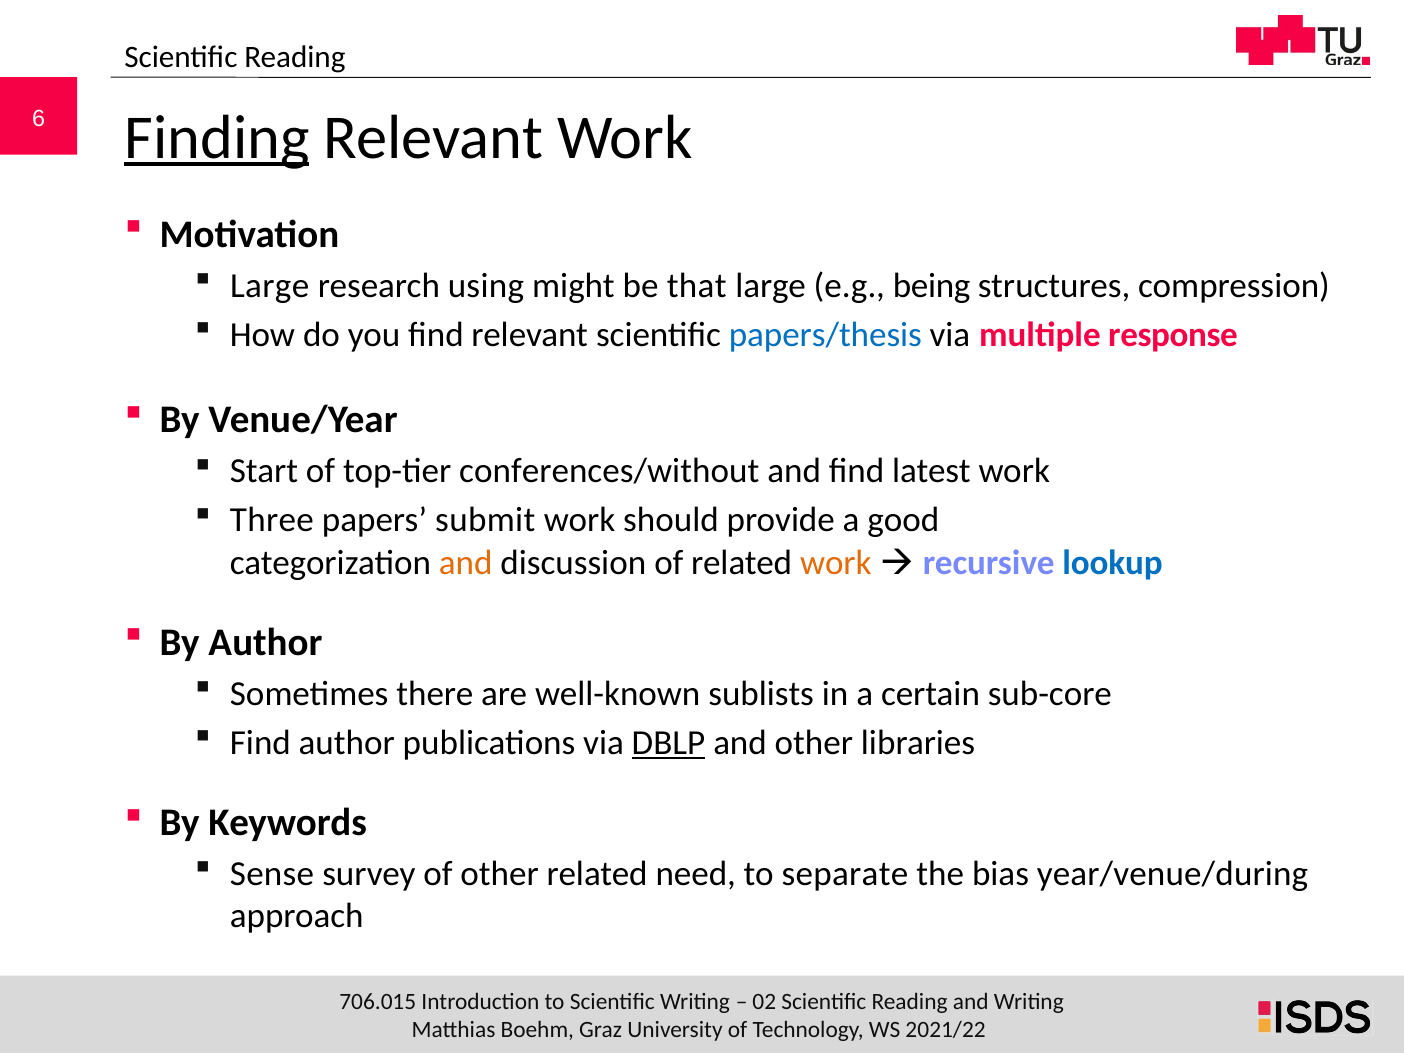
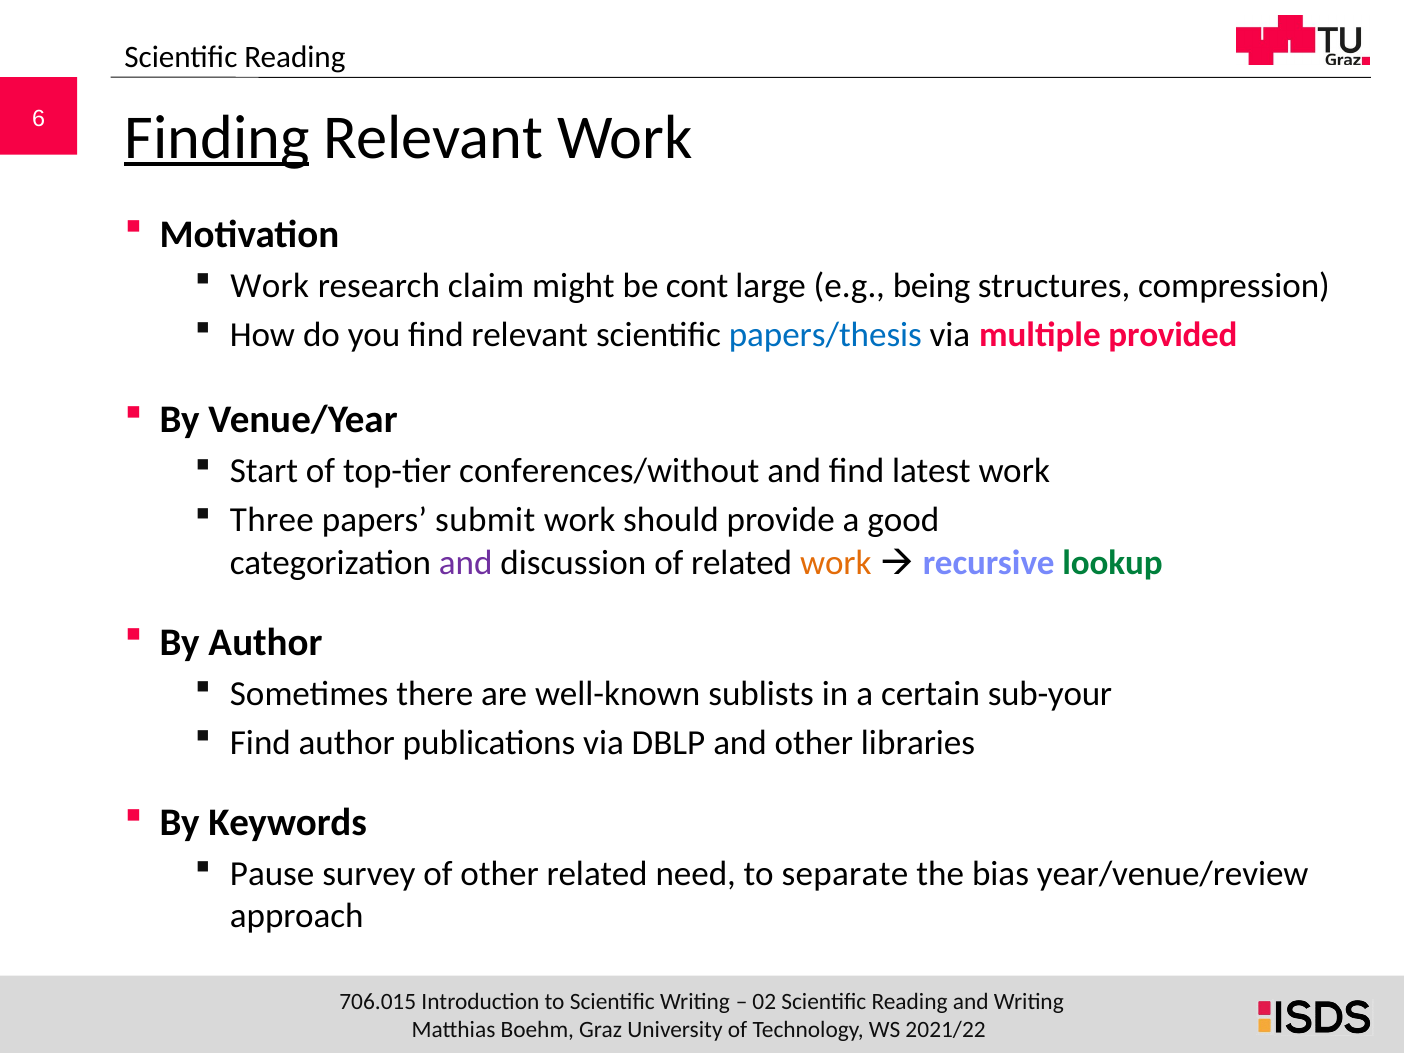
Large: Large -> Work (270, 286)
using: using -> claim (486, 286)
that: that -> cont (697, 286)
response: response -> provided (1173, 335)
and colour: orange -> purple (466, 563)
lookup colour: blue -> green (1113, 563)
sub-core: sub-core -> sub-your (1050, 694)
DBLP underline: present -> none (668, 743)
Sense: Sense -> Pause (272, 874)
year/venue/during: year/venue/during -> year/venue/review (1173, 874)
